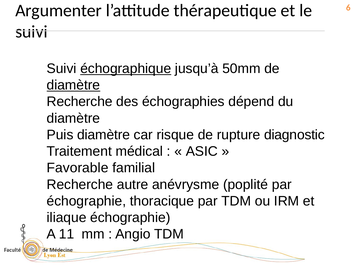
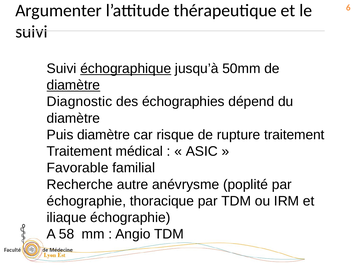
Recherche: Recherche -> Diagnostic (79, 101)
rupture diagnostic: diagnostic -> traitement (294, 135)
11: 11 -> 58 (67, 234)
